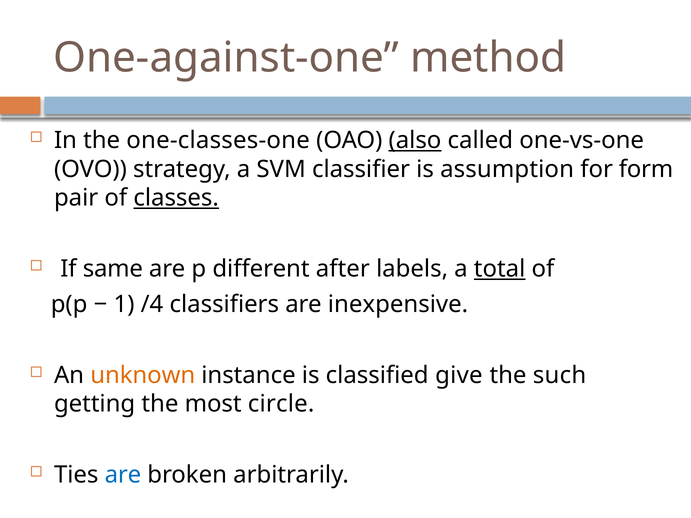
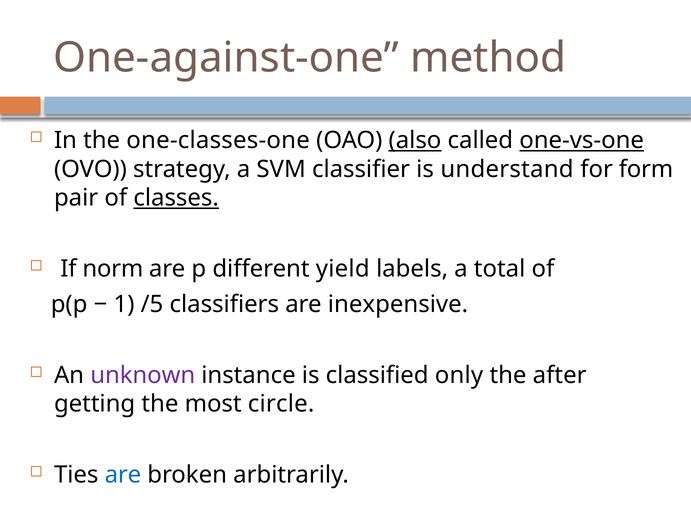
one-vs-one underline: none -> present (582, 140)
assumption: assumption -> understand (507, 169)
same: same -> norm (113, 269)
after: after -> yield (343, 269)
total underline: present -> none (500, 269)
/4: /4 -> /5 (152, 304)
unknown colour: orange -> purple (143, 375)
give: give -> only (459, 375)
such: such -> after (560, 375)
